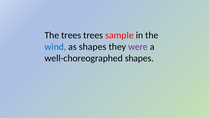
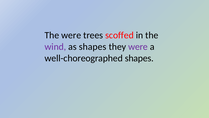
The trees: trees -> were (71, 35)
sample: sample -> scoffed (119, 35)
wind colour: blue -> purple (55, 47)
